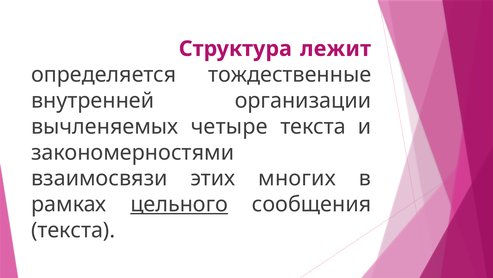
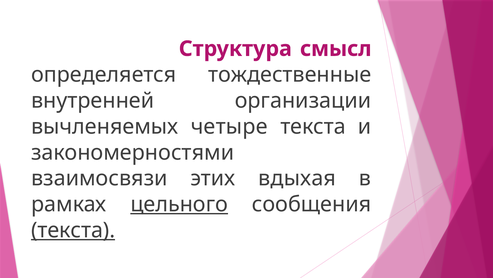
лежит: лежит -> смысл (336, 49)
многих: многих -> вдыхая (297, 178)
текста underline: none -> present (73, 230)
